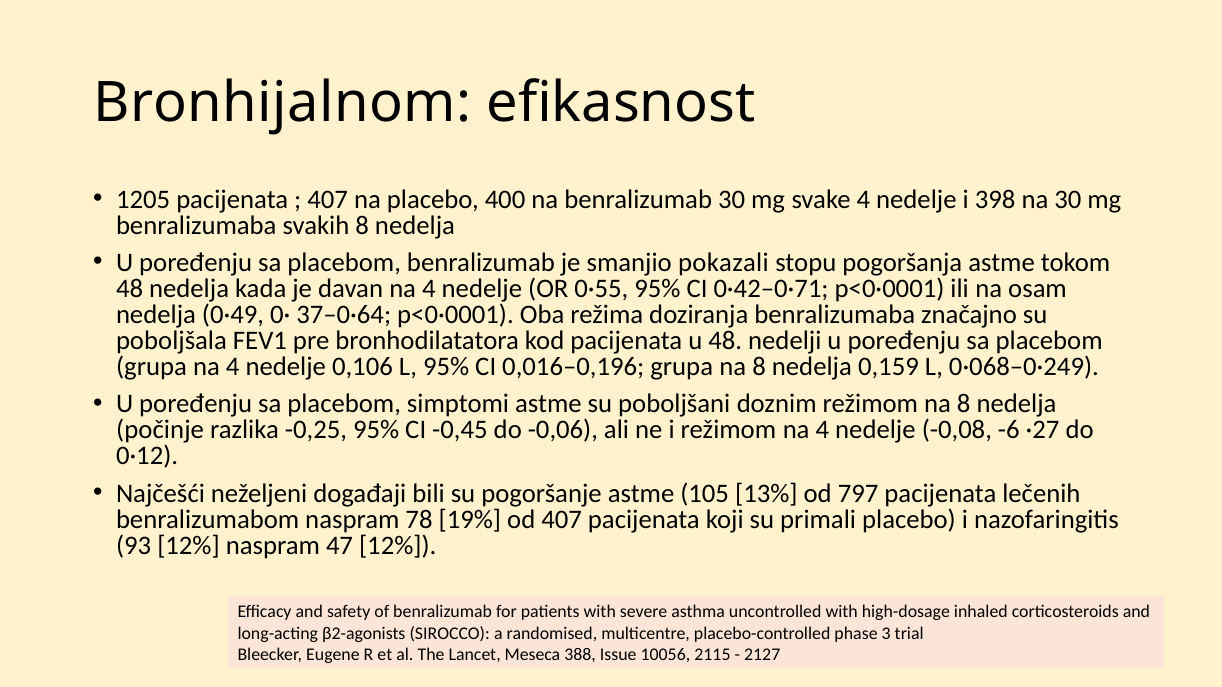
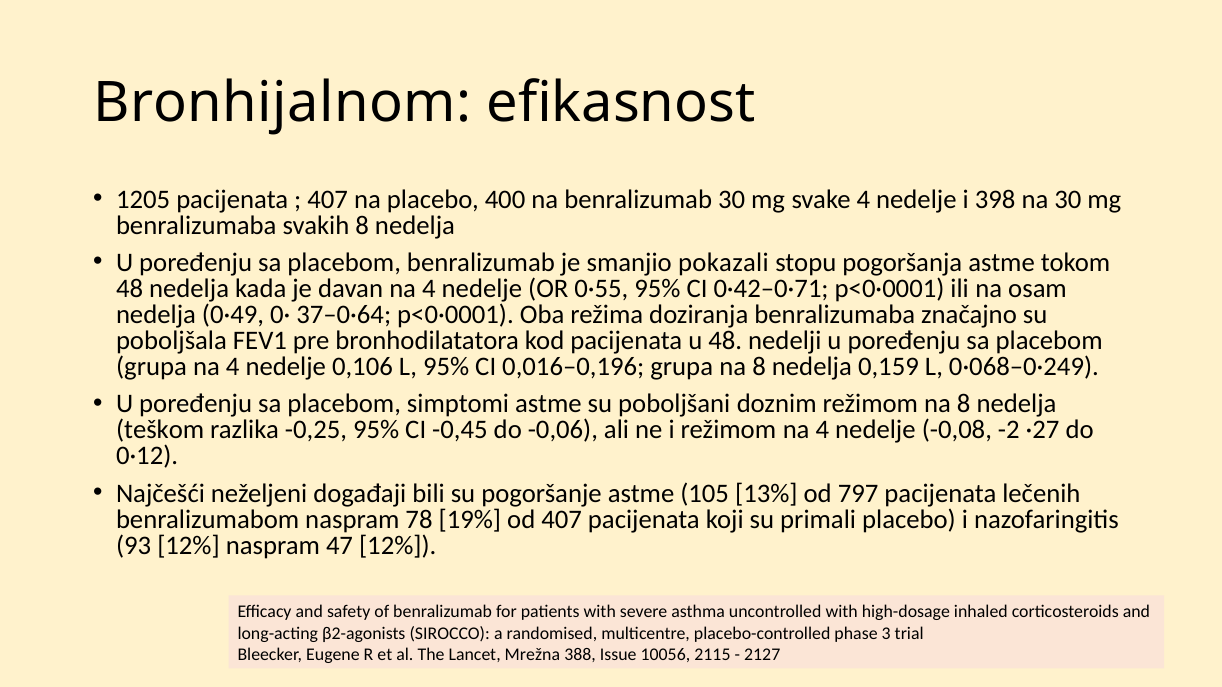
počinje: počinje -> teškom (160, 430)
-6: -6 -> -2 (1009, 430)
Meseca: Meseca -> Mrežna (532, 655)
